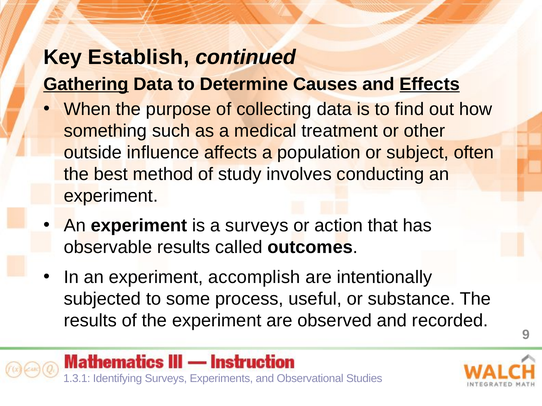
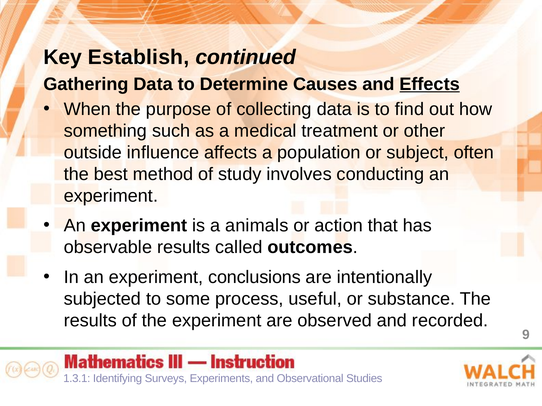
Gathering underline: present -> none (86, 84)
a surveys: surveys -> animals (257, 226)
accomplish: accomplish -> conclusions (254, 277)
